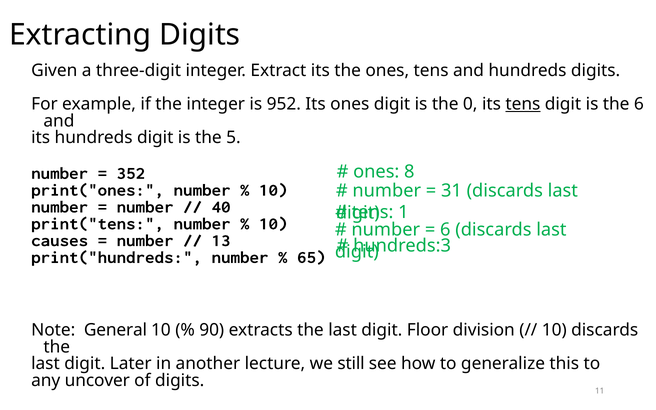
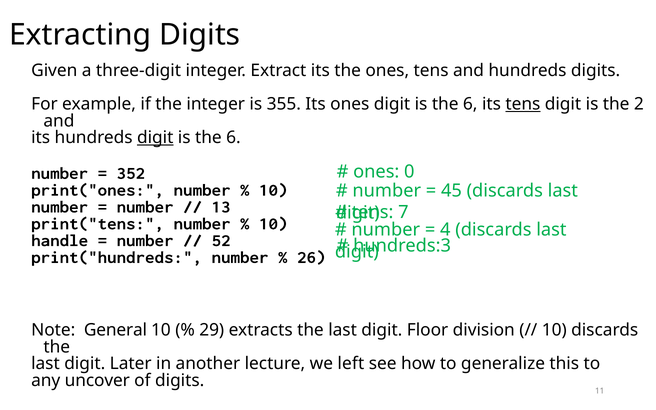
952: 952 -> 355 (284, 104)
0: 0 -> 6 (470, 104)
the 6: 6 -> 2 (639, 104)
digit underline: none -> present (155, 138)
5: 5 -> 6 (233, 138)
8: 8 -> 0 (409, 172)
31: 31 -> 45 (451, 191)
40: 40 -> 13 (221, 207)
1: 1 -> 7 (403, 212)
6: 6 -> 4 (445, 230)
causes: causes -> handle (60, 240)
13: 13 -> 52 (221, 240)
65: 65 -> 26 (311, 257)
90: 90 -> 29 (212, 330)
still: still -> left (351, 364)
